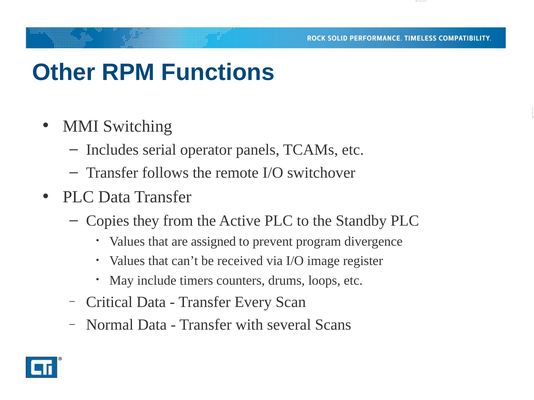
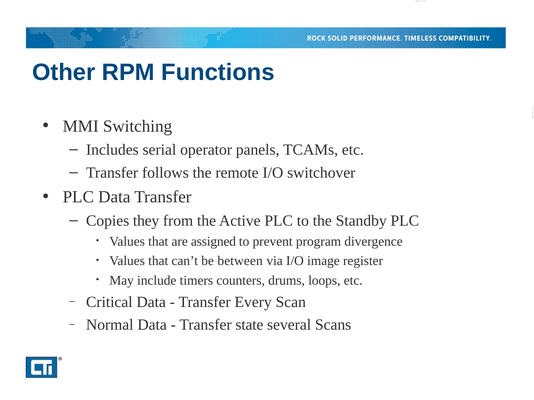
received: received -> between (240, 261)
with: with -> state (249, 325)
